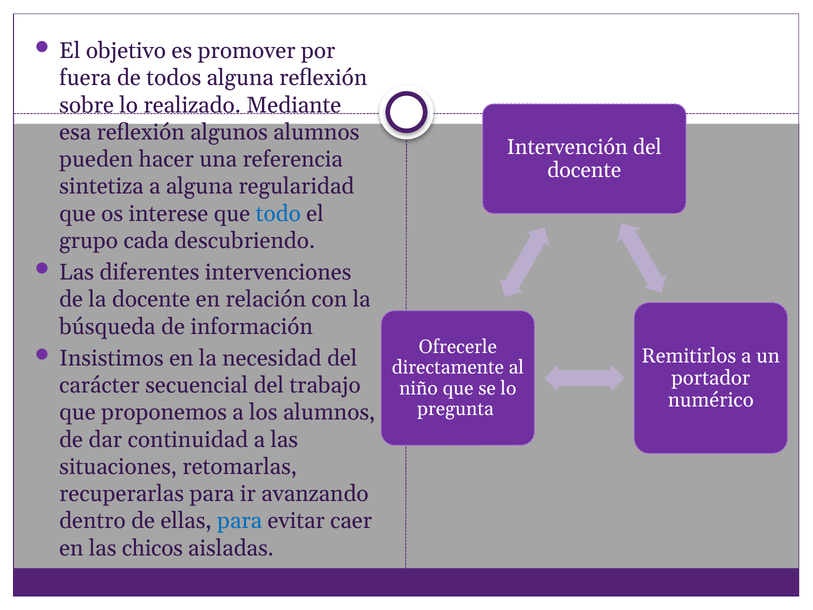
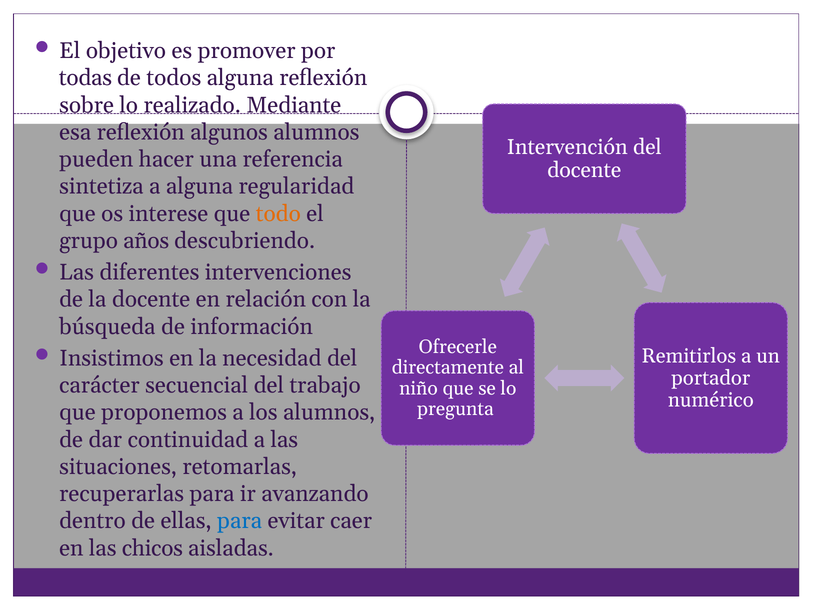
fuera: fuera -> todas (85, 78)
todo colour: blue -> orange (278, 214)
cada: cada -> años (146, 241)
